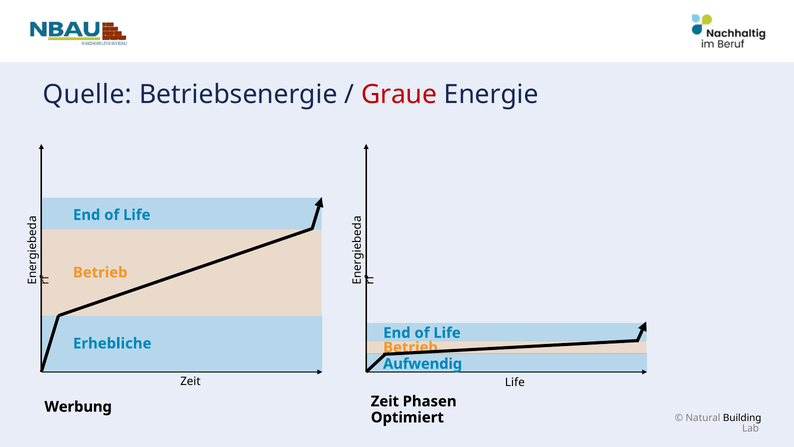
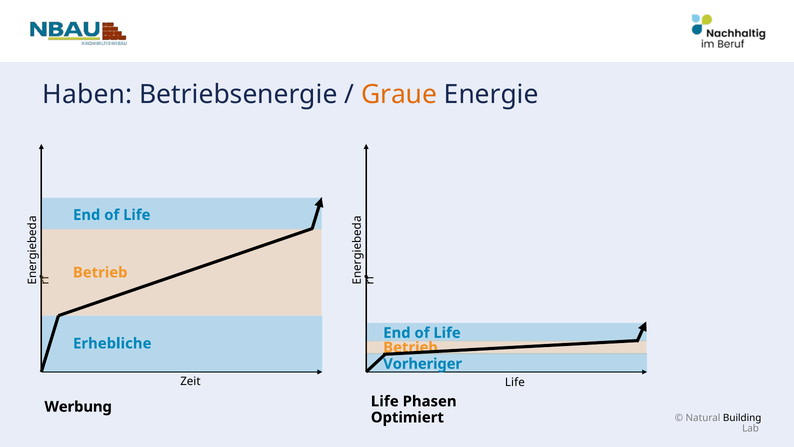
Quelle: Quelle -> Haben (87, 95)
Graue colour: red -> orange (399, 95)
Aufwendig: Aufwendig -> Vorheriger (423, 364)
Zeit: Zeit -> Life (385, 401)
